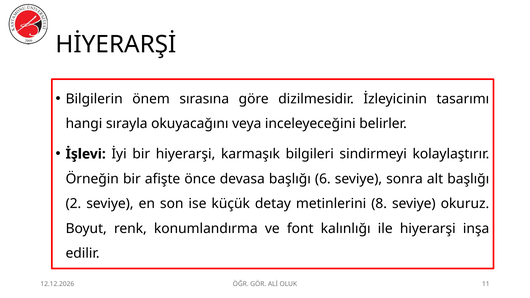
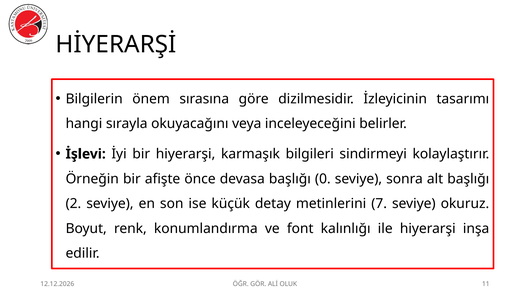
6: 6 -> 0 (323, 179)
8: 8 -> 7 (379, 204)
